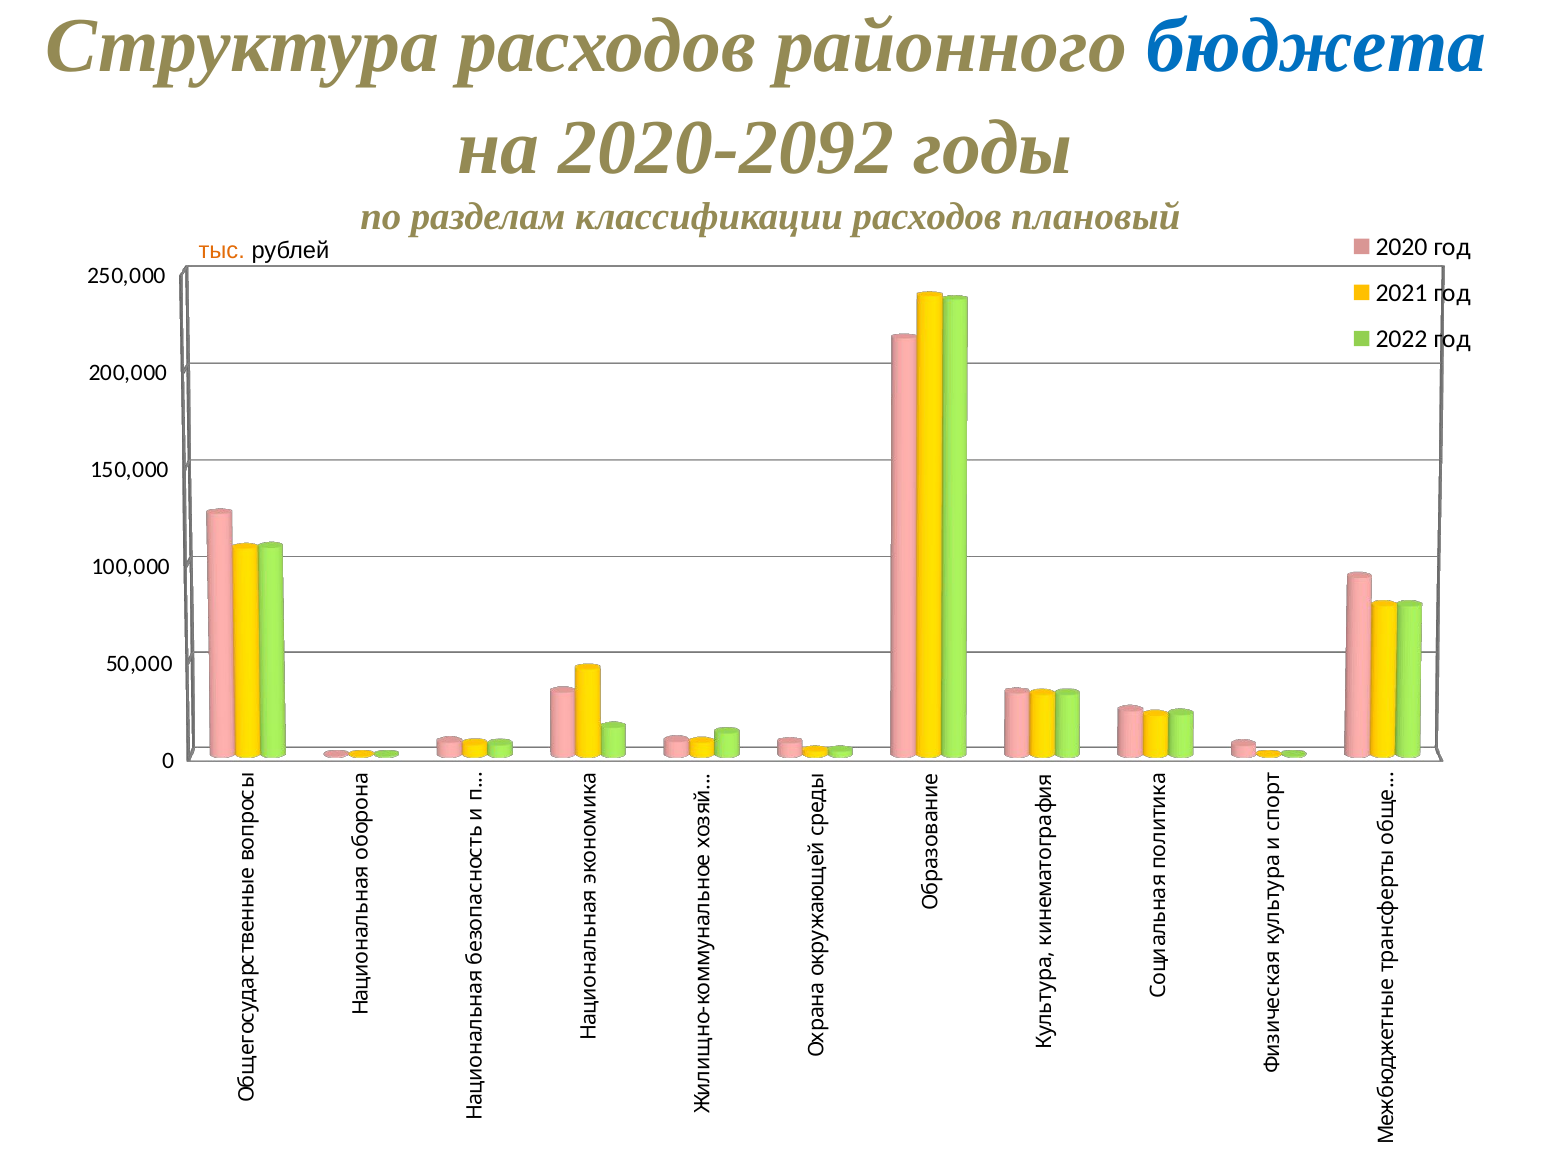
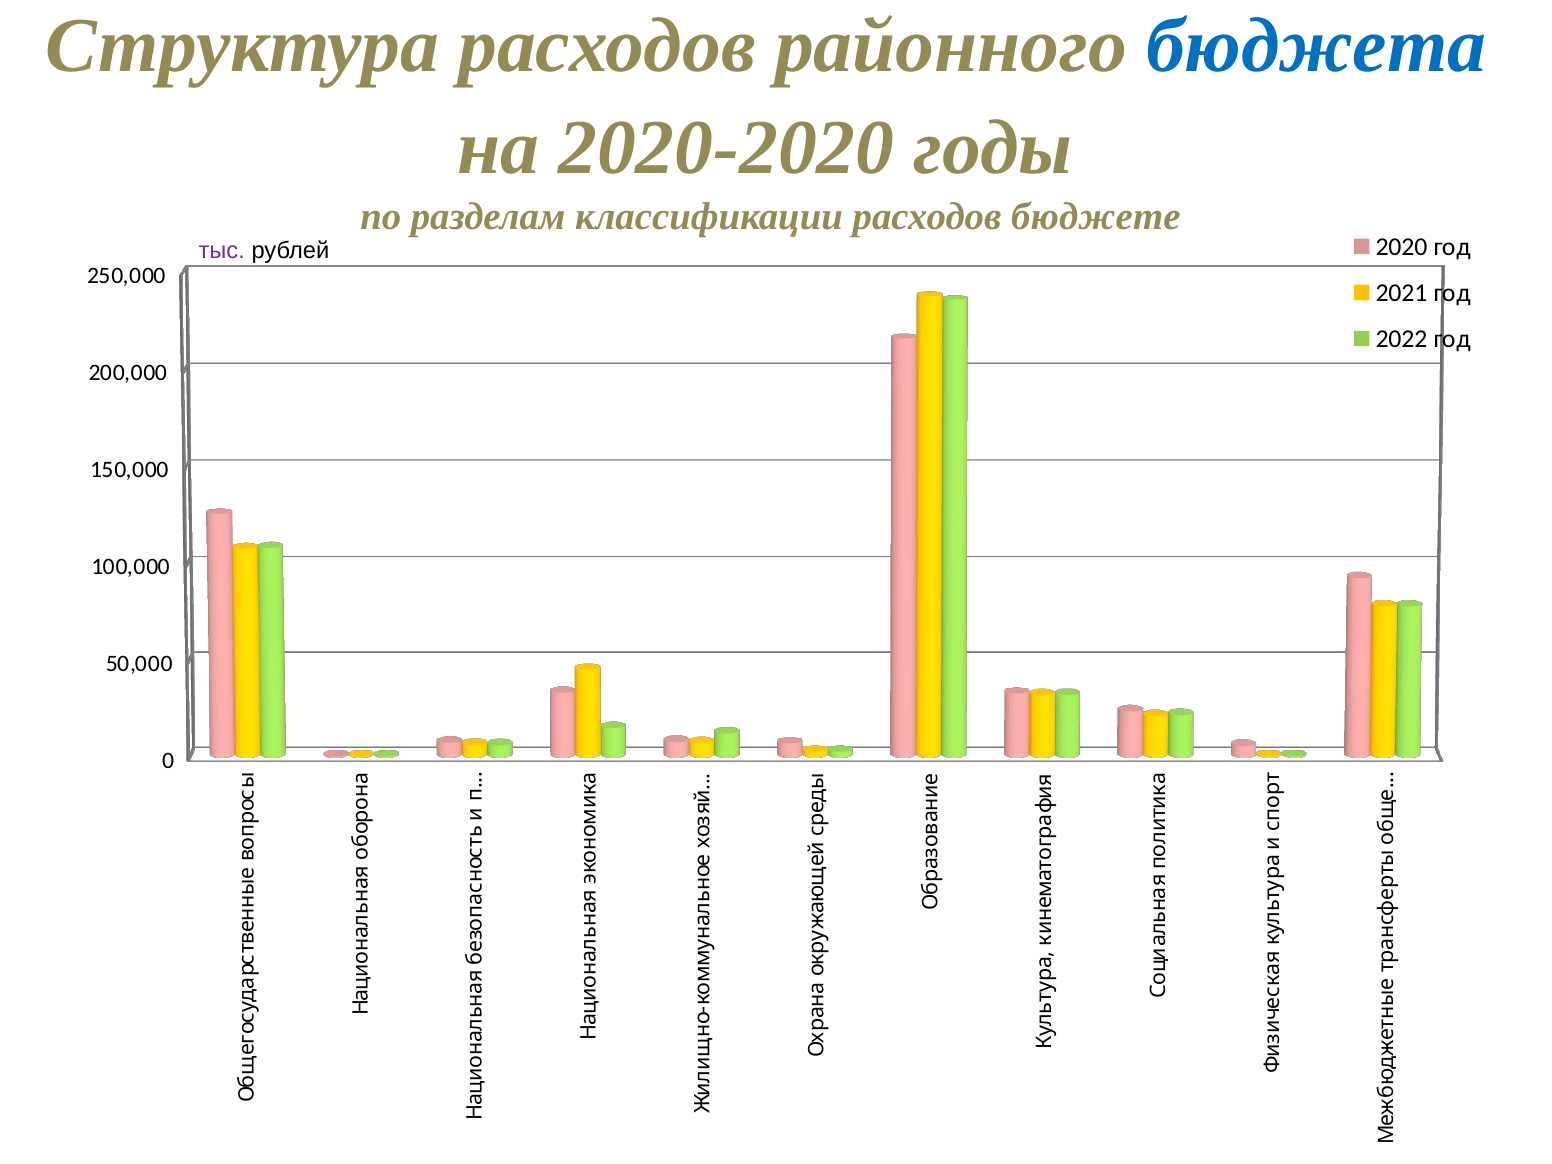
2020-2092: 2020-2092 -> 2020-2020 (726, 147)
плановый: плановый -> бюджете (1096, 216)
тыс colour: orange -> purple (222, 251)
